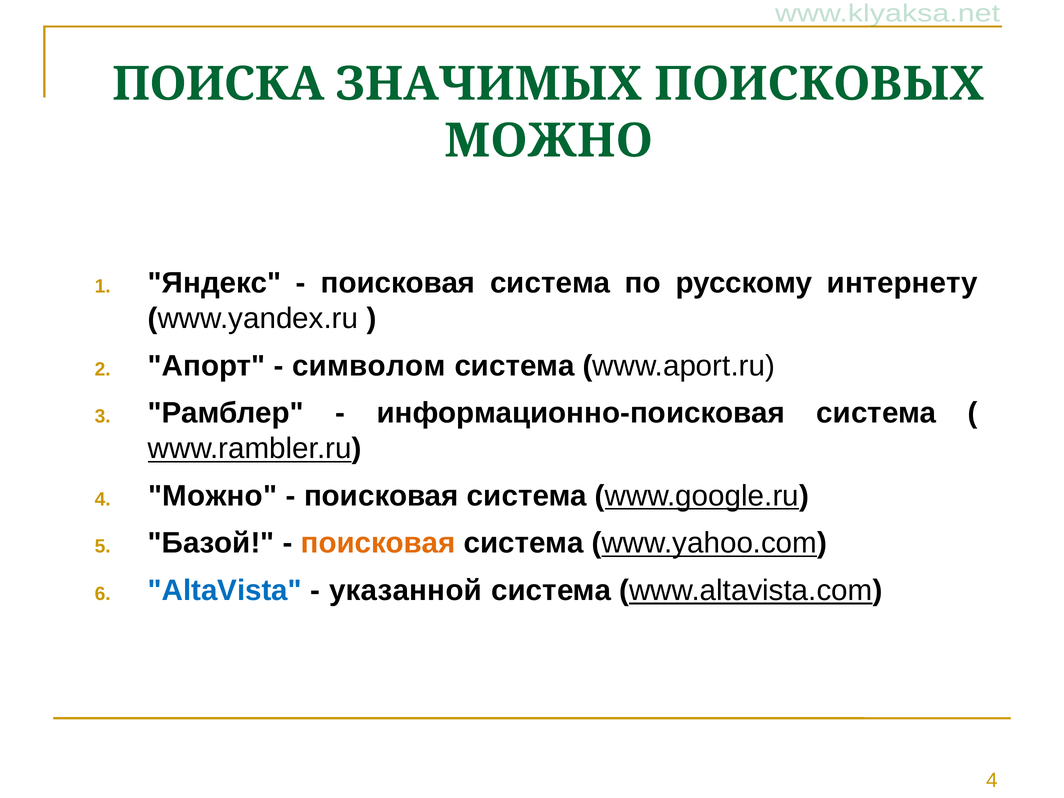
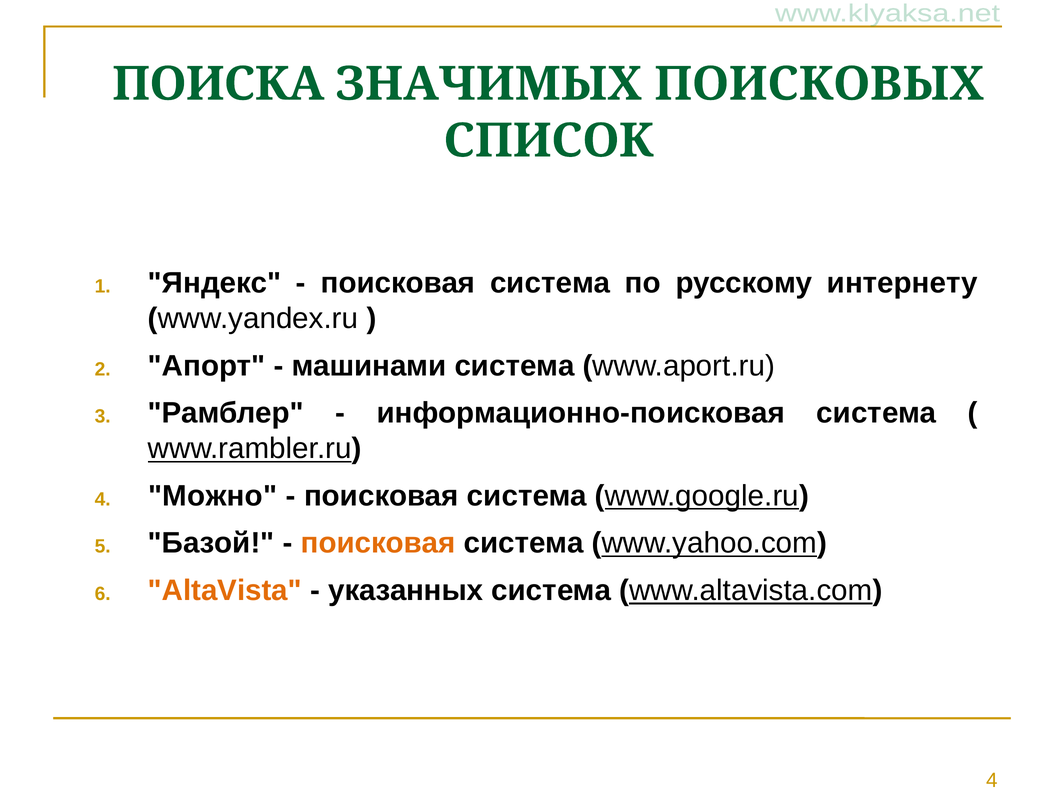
МОЖНО: МОЖНО -> СПИСОК (549, 141)
символом: символом -> машинами (369, 366)
AltaVista colour: blue -> orange (225, 590)
указанной: указанной -> указанных (406, 590)
